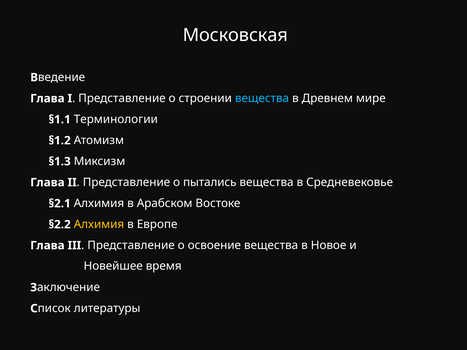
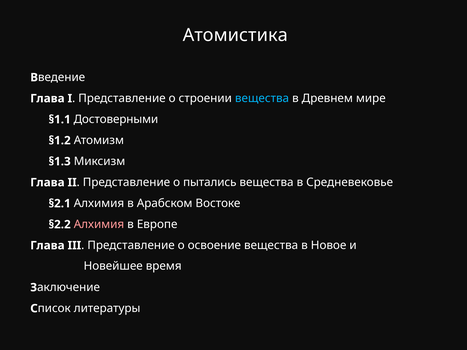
Московская: Московская -> Атомистика (235, 35)
Терминологии: Терминологии -> Достоверными (116, 120)
Алхимия colour: yellow -> pink (99, 225)
